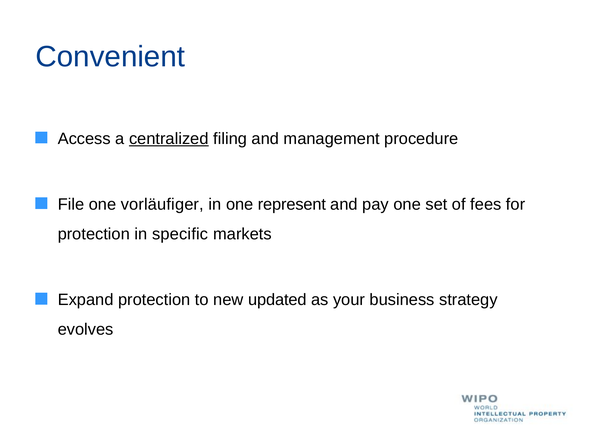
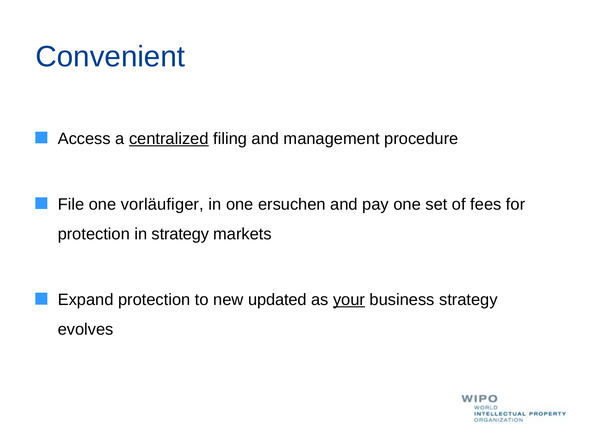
represent: represent -> ersuchen (292, 204)
in specific: specific -> strategy (180, 234)
your underline: none -> present (349, 300)
